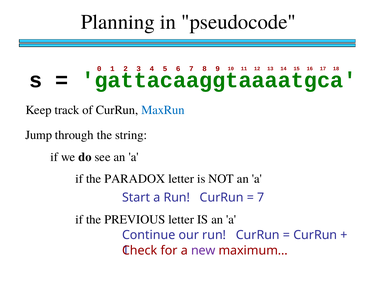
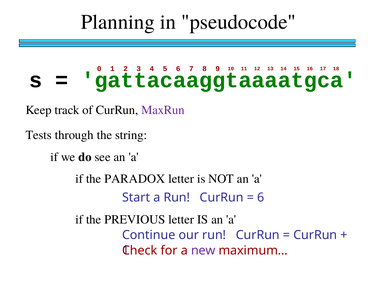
MaxRun colour: blue -> purple (163, 110)
Jump: Jump -> Tests (39, 135)
7: 7 -> 6 (261, 197)
